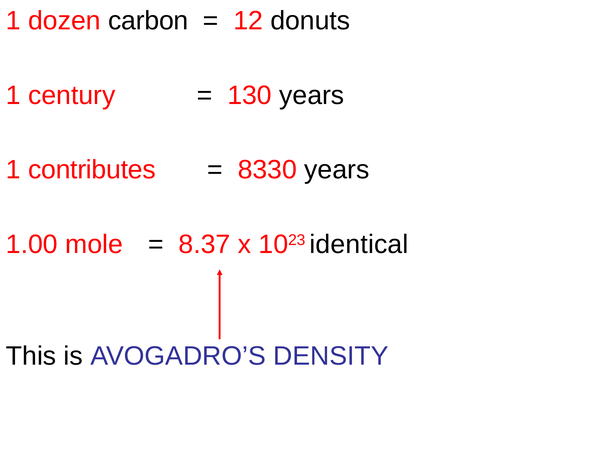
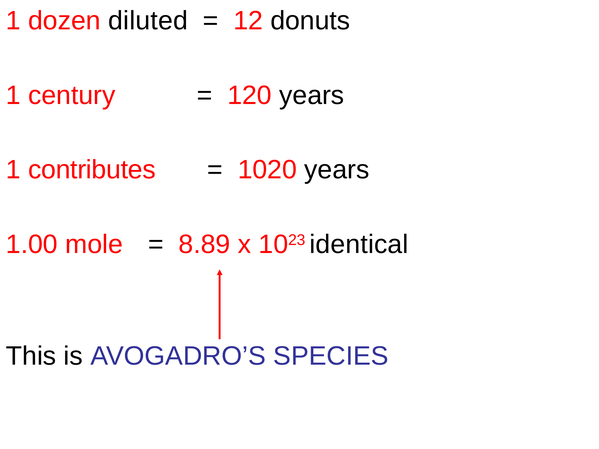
carbon: carbon -> diluted (148, 21)
130: 130 -> 120 (250, 95)
8330: 8330 -> 1020 (267, 170)
8.37: 8.37 -> 8.89 (205, 245)
DENSITY: DENSITY -> SPECIES (331, 356)
